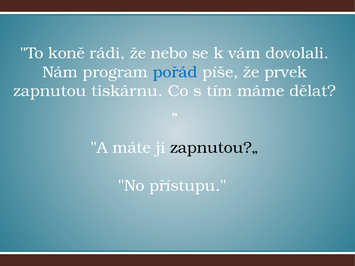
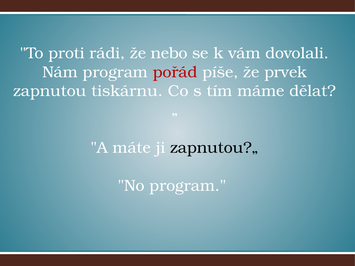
koně: koně -> proti (66, 53)
pořád colour: blue -> red (175, 72)
No přístupu: přístupu -> program (188, 186)
